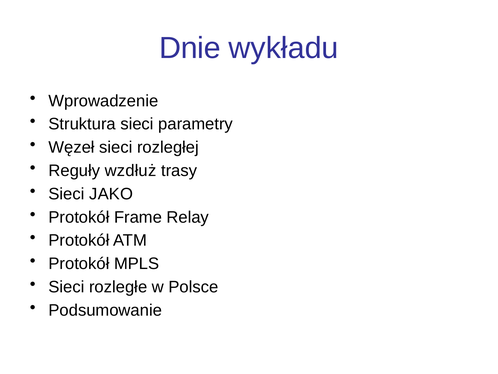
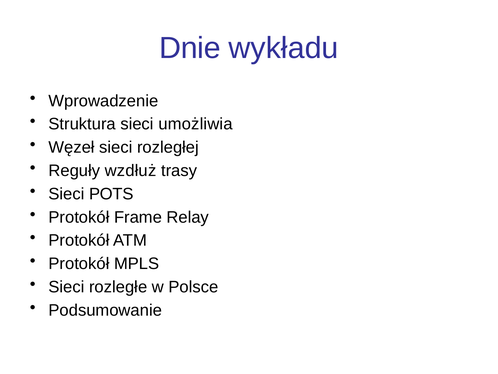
parametry: parametry -> umożliwia (196, 124)
JAKO: JAKO -> POTS (111, 194)
